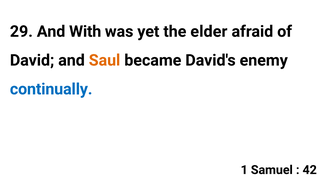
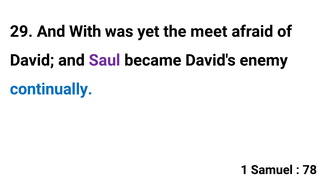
elder: elder -> meet (209, 32)
Saul colour: orange -> purple (105, 60)
42: 42 -> 78 (310, 170)
